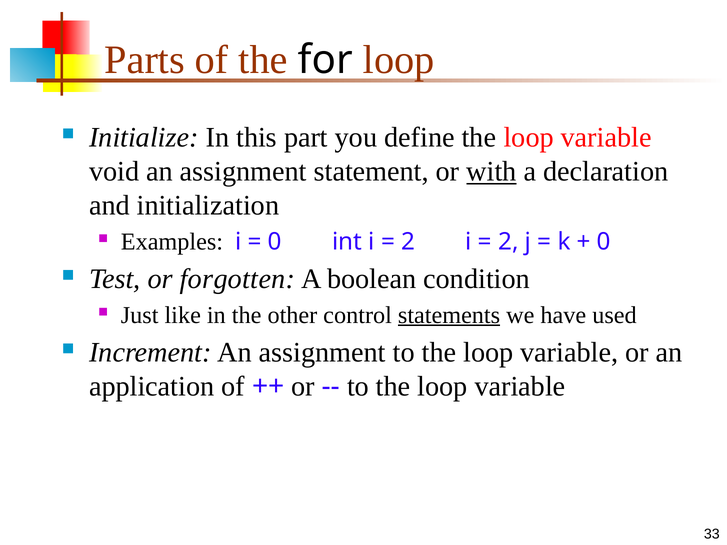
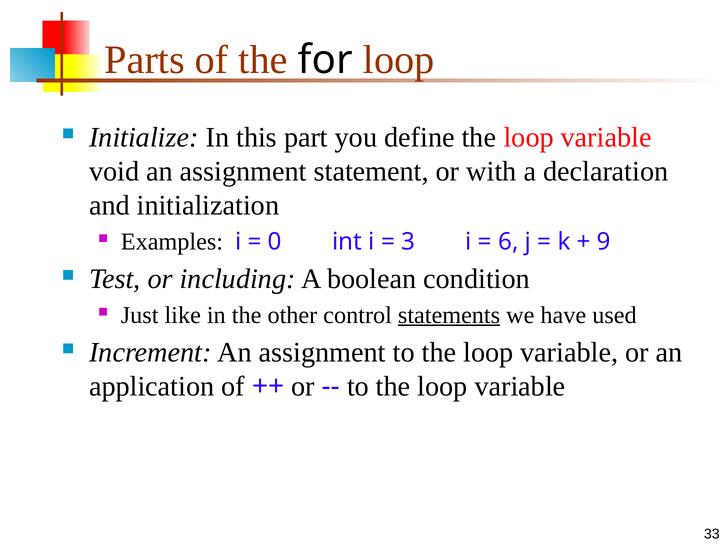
with underline: present -> none (491, 172)
2: 2 -> 3 (408, 242)
2: 2 -> 6 (508, 242)
0: 0 -> 9 (604, 242)
forgotten: forgotten -> including (238, 279)
